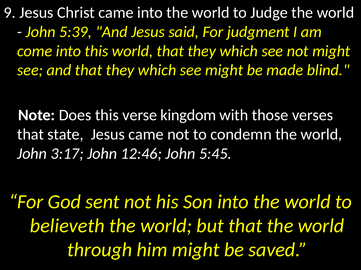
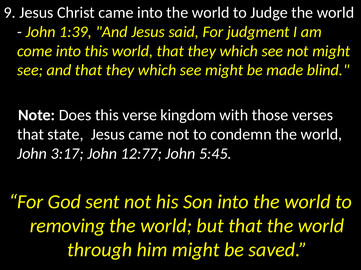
5:39: 5:39 -> 1:39 (76, 32)
12:46: 12:46 -> 12:77 (141, 154)
believeth: believeth -> removing (67, 226)
